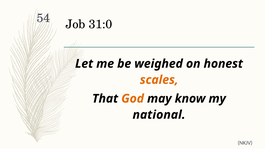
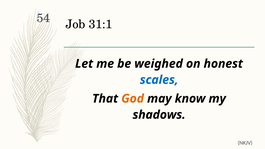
31:0: 31:0 -> 31:1 (101, 24)
scales colour: orange -> blue (159, 80)
national: national -> shadows (159, 115)
